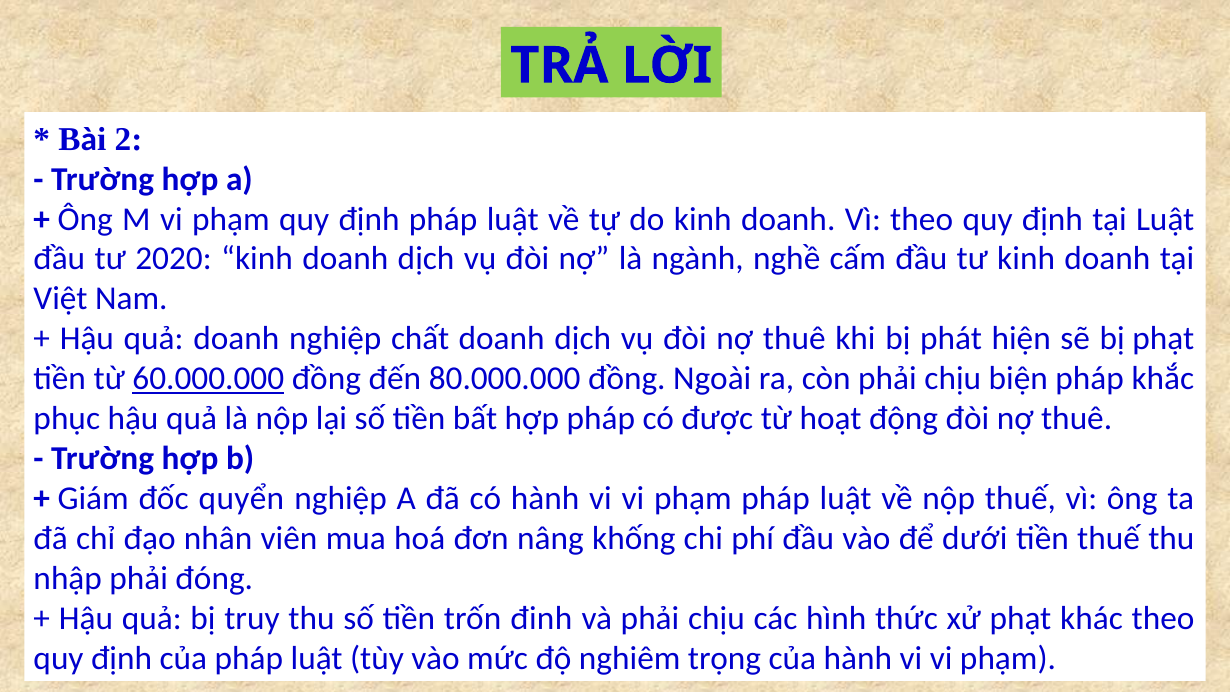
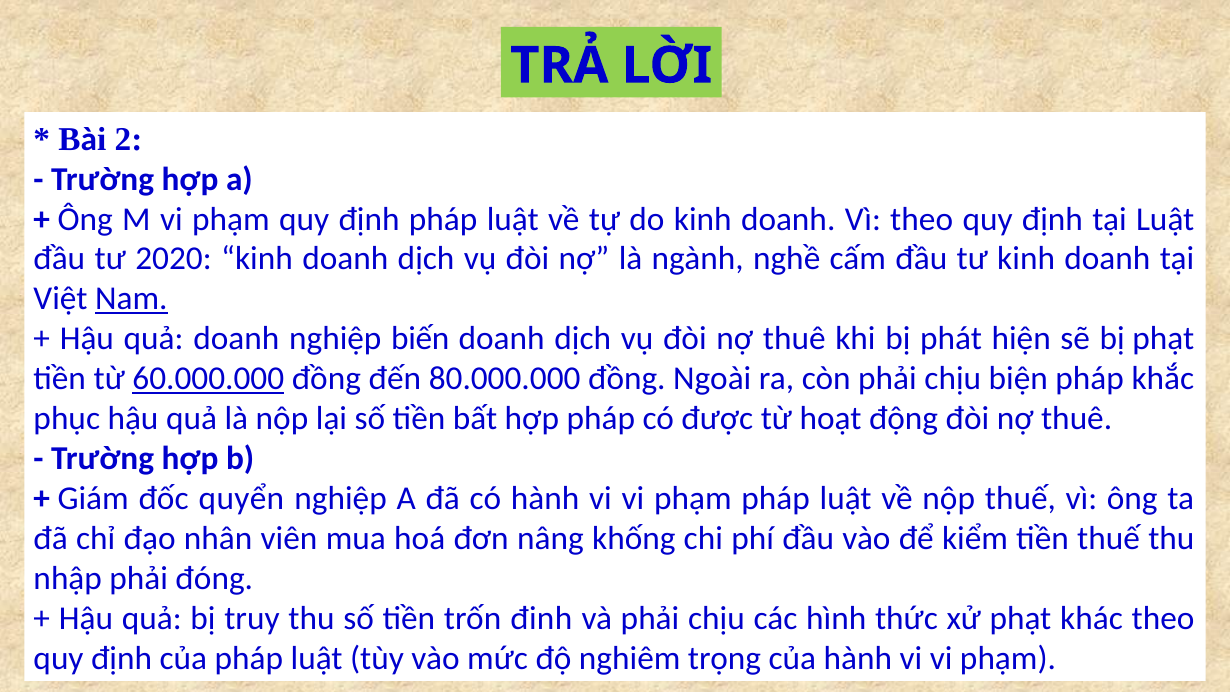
Nam underline: none -> present (131, 299)
chất: chất -> biến (420, 339)
dưới: dưới -> kiểm (975, 539)
